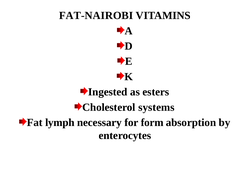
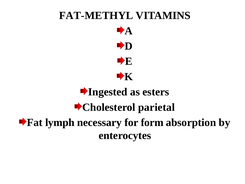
FAT-NAIROBI: FAT-NAIROBI -> FAT-METHYL (96, 16)
systems: systems -> parietal (156, 107)
